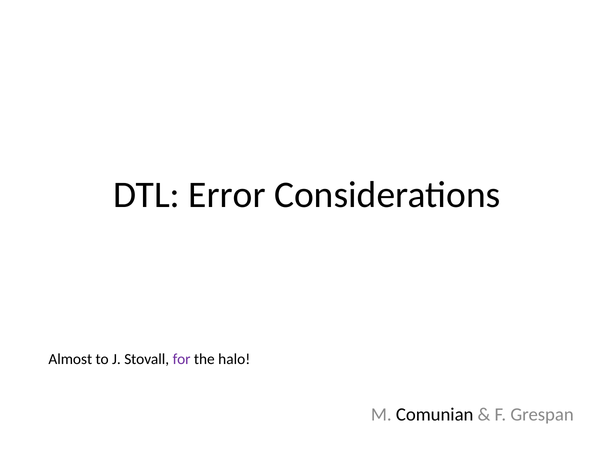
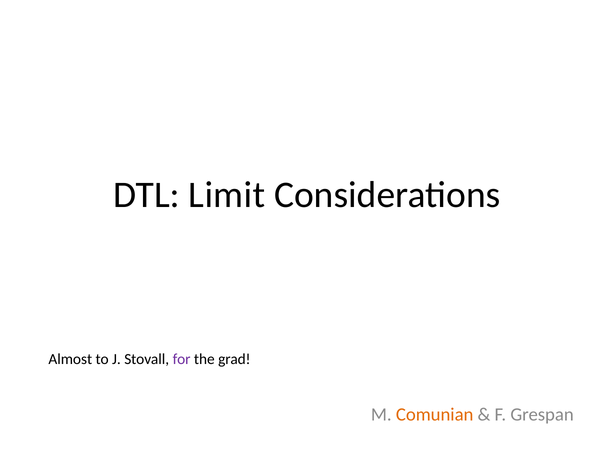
Error: Error -> Limit (227, 195)
halo: halo -> grad (234, 360)
Comunian colour: black -> orange (435, 415)
